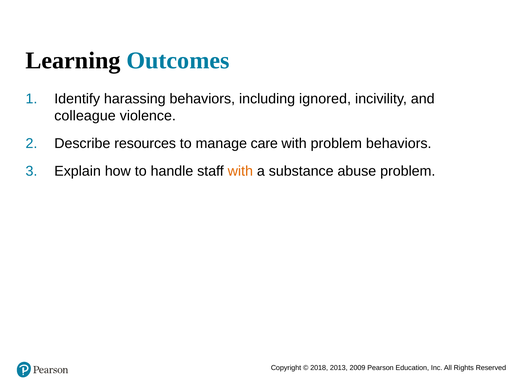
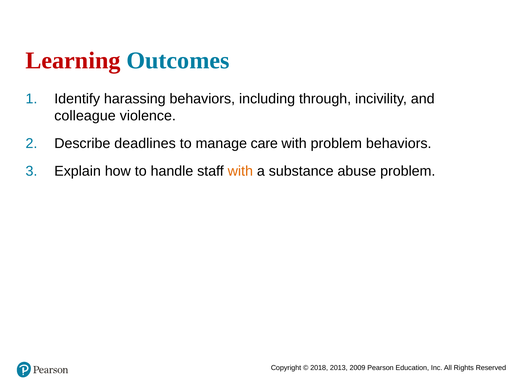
Learning colour: black -> red (73, 61)
ignored: ignored -> through (325, 99)
resources: resources -> deadlines (145, 144)
